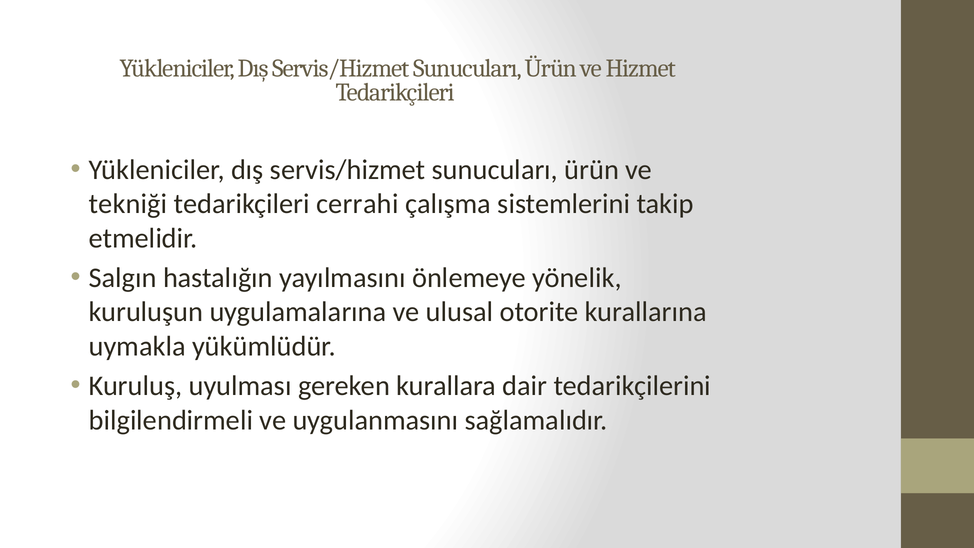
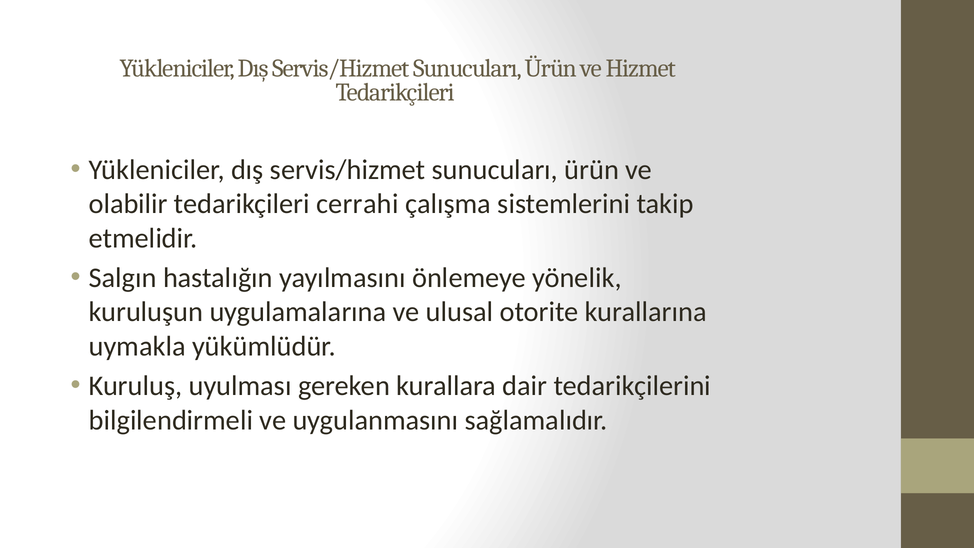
tekniği: tekniği -> olabilir (128, 204)
